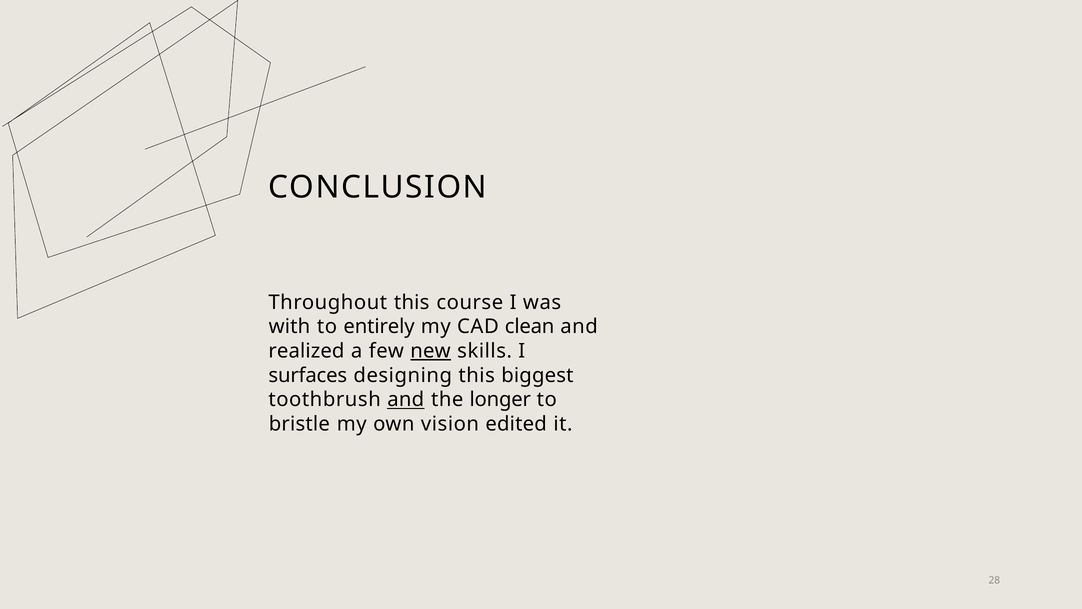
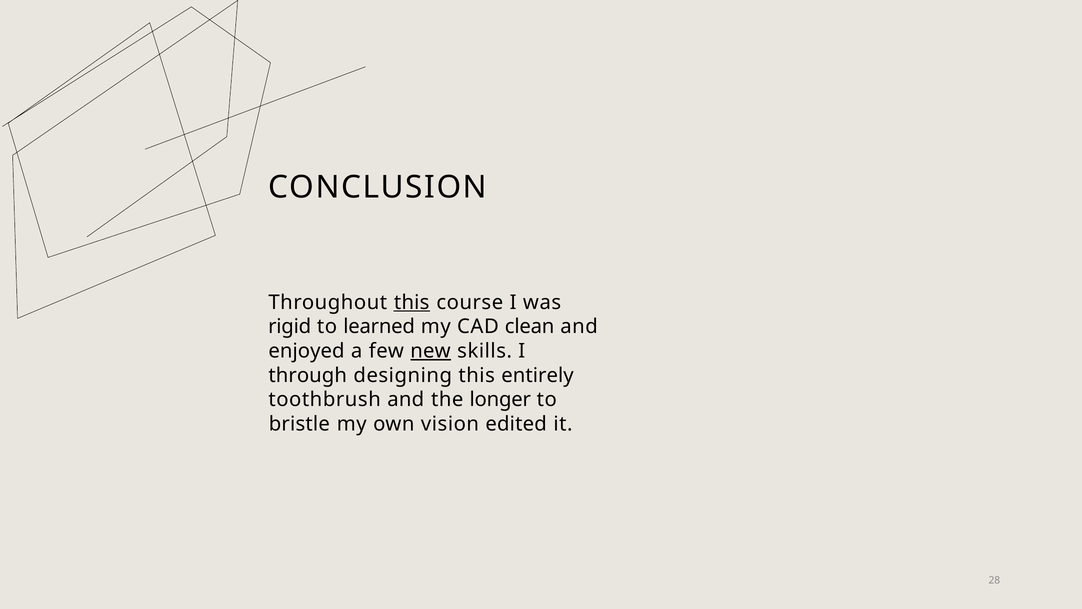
this underline: none -> present (412, 302)
with: with -> rigid (290, 326)
entirely: entirely -> learned (379, 326)
realized: realized -> enjoyed (306, 351)
surfaces: surfaces -> through (308, 375)
biggest: biggest -> entirely (537, 375)
and underline: present -> none (406, 400)
